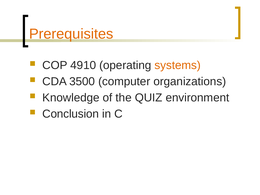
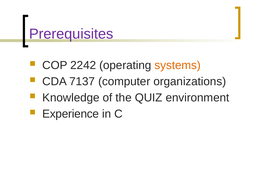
Prerequisites colour: orange -> purple (71, 34)
4910: 4910 -> 2242 (83, 65)
3500: 3500 -> 7137 (82, 82)
Conclusion: Conclusion -> Experience (71, 114)
